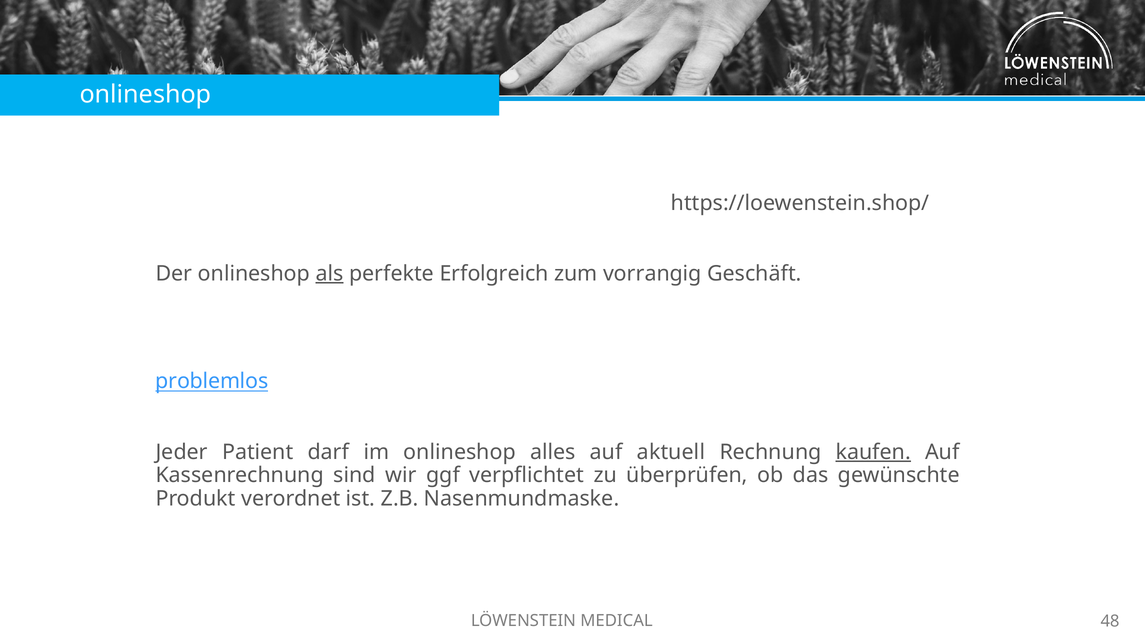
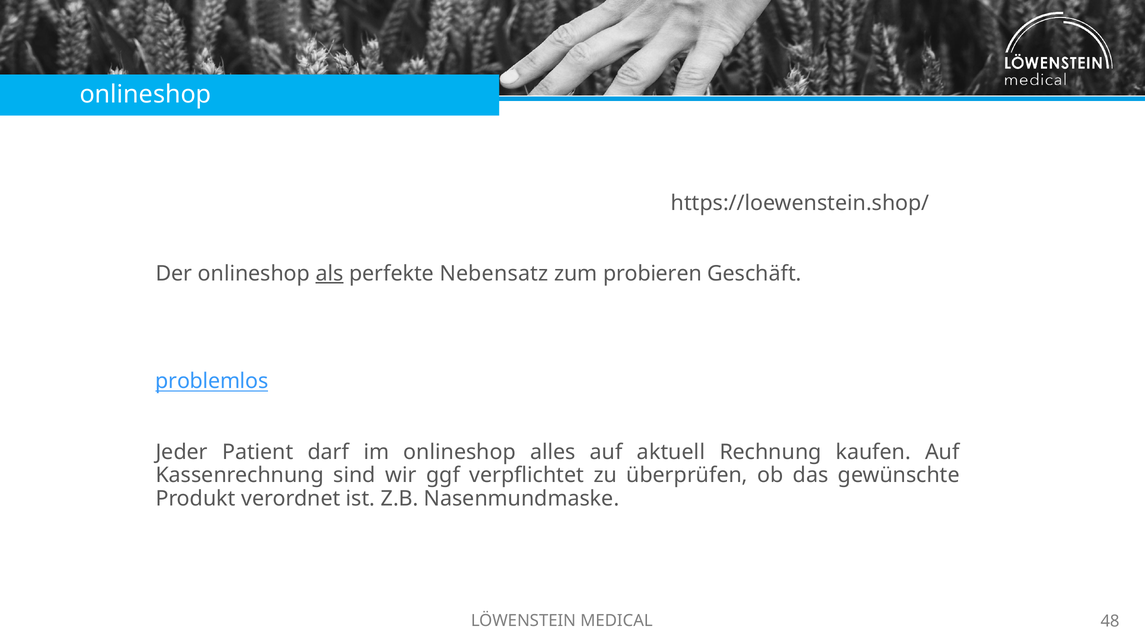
Erfolgreich: Erfolgreich -> Nebensatz (494, 274)
vorrangig: vorrangig -> probieren (652, 274)
kaufen underline: present -> none (873, 452)
